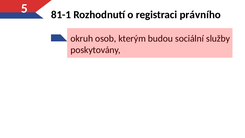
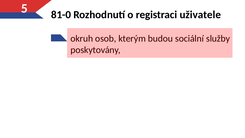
81-1: 81-1 -> 81-0 (61, 15)
právního: právního -> uživatele (200, 15)
